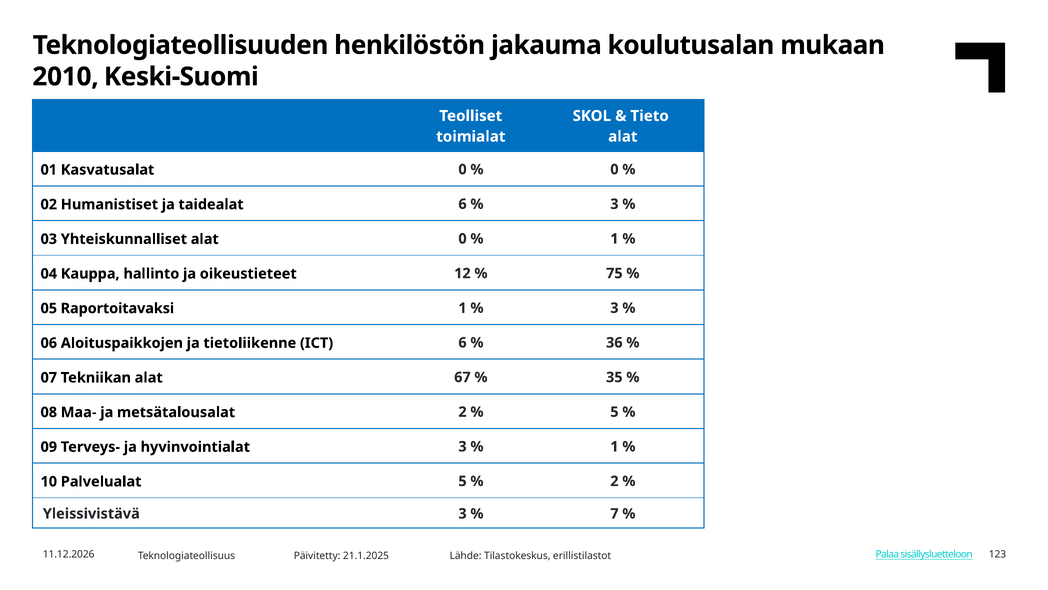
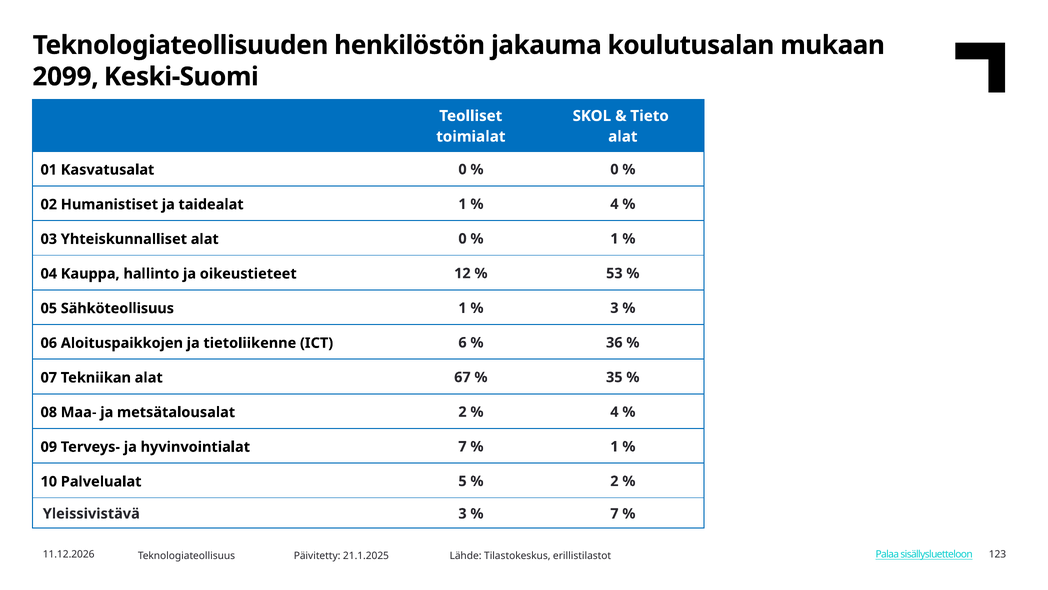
2010: 2010 -> 2099 (66, 77)
taidealat 6: 6 -> 1 (463, 204)
3: 3 -> 4 (614, 204)
75: 75 -> 53 (614, 273)
Raportoitavaksi: Raportoitavaksi -> Sähköteollisuus (117, 308)
5: 5 -> 4 (614, 412)
hyvinvointialat 3: 3 -> 7 (463, 446)
